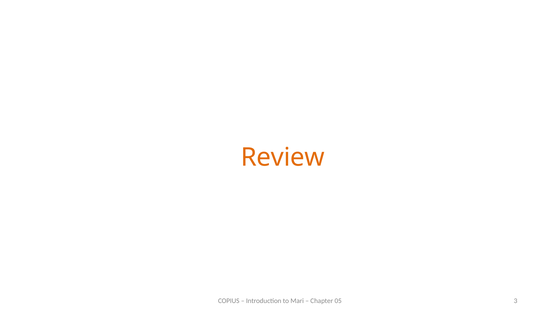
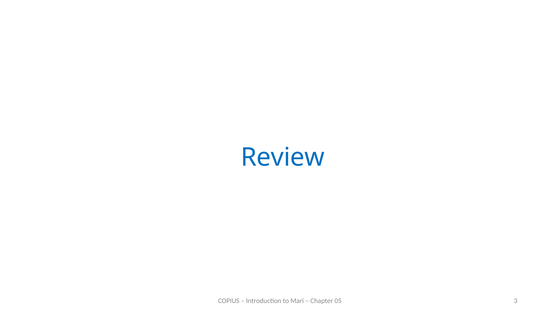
Review colour: orange -> blue (283, 157)
